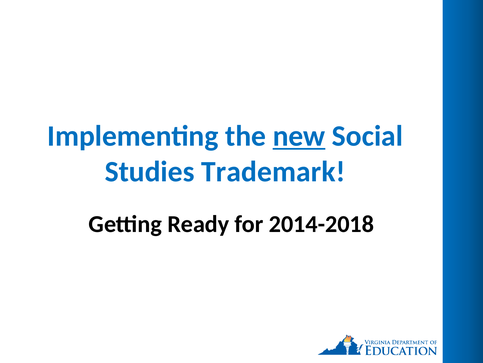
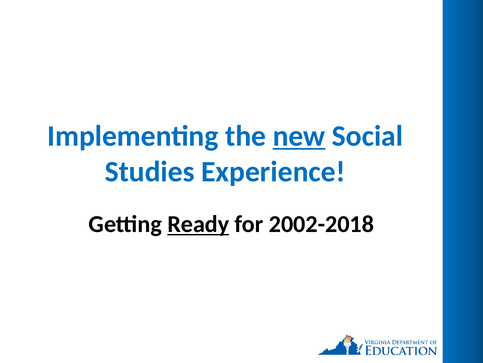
Trademark: Trademark -> Experience (273, 171)
Ready underline: none -> present (198, 224)
2014-2018: 2014-2018 -> 2002-2018 (321, 224)
